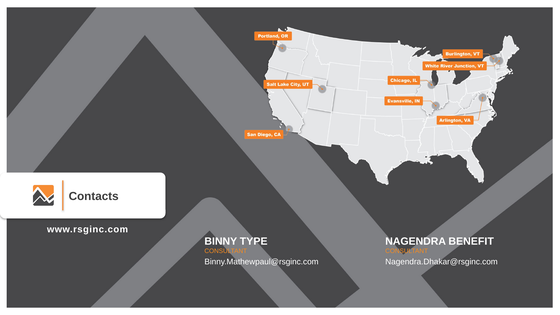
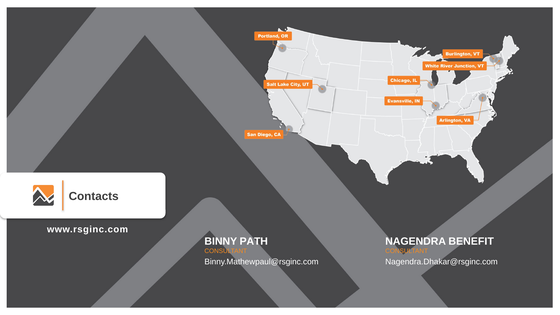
TYPE: TYPE -> PATH (254, 241)
